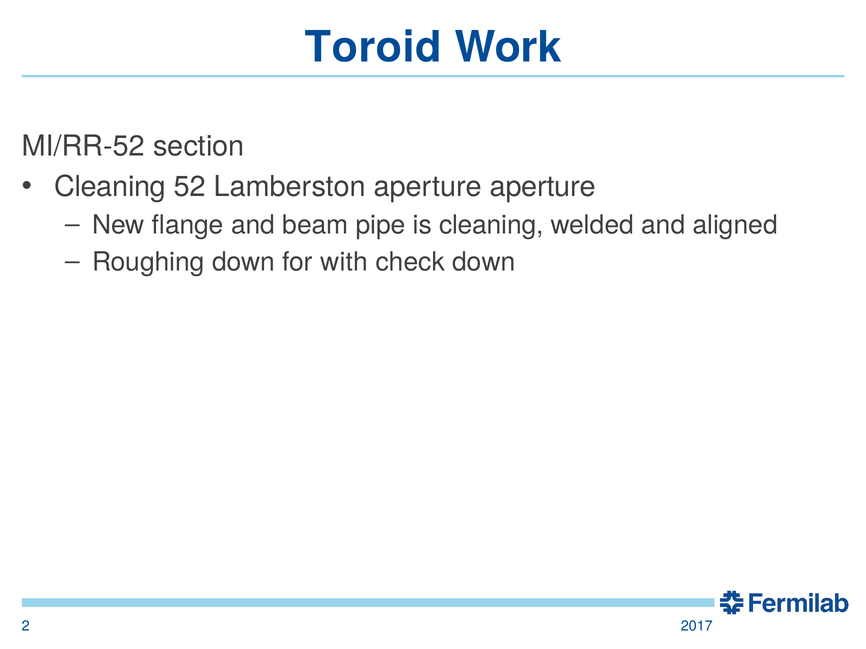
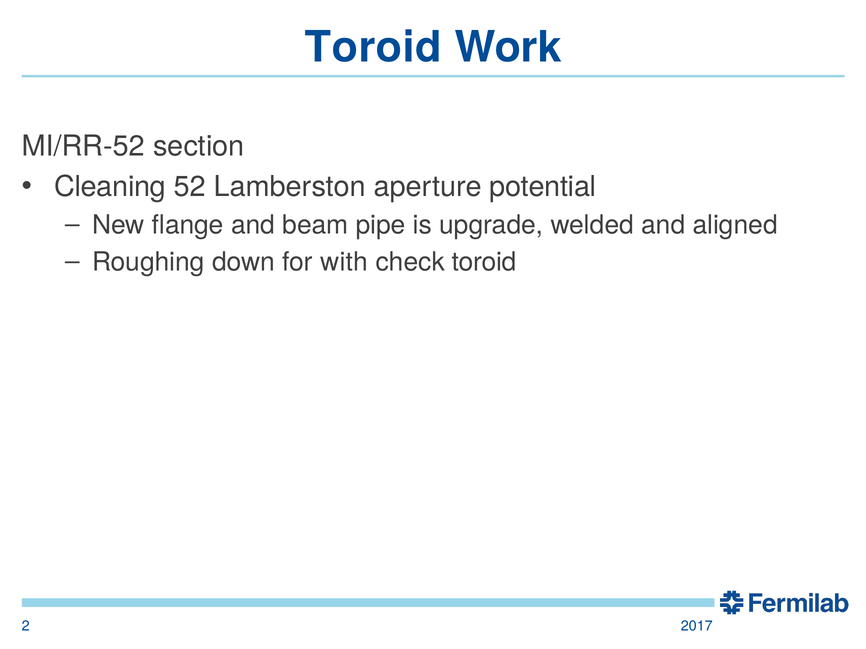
aperture aperture: aperture -> potential (543, 187)
is cleaning: cleaning -> upgrade (491, 225)
check down: down -> toroid (484, 262)
